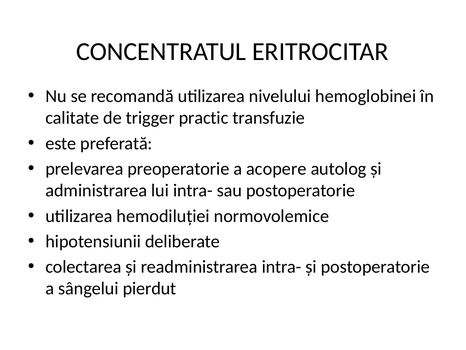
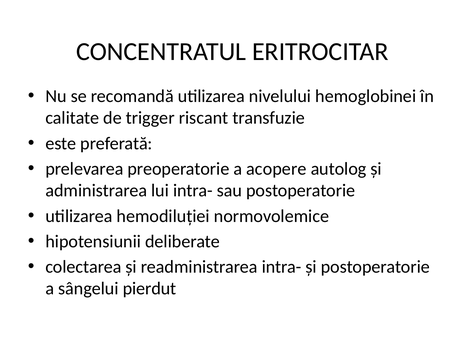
practic: practic -> riscant (204, 118)
